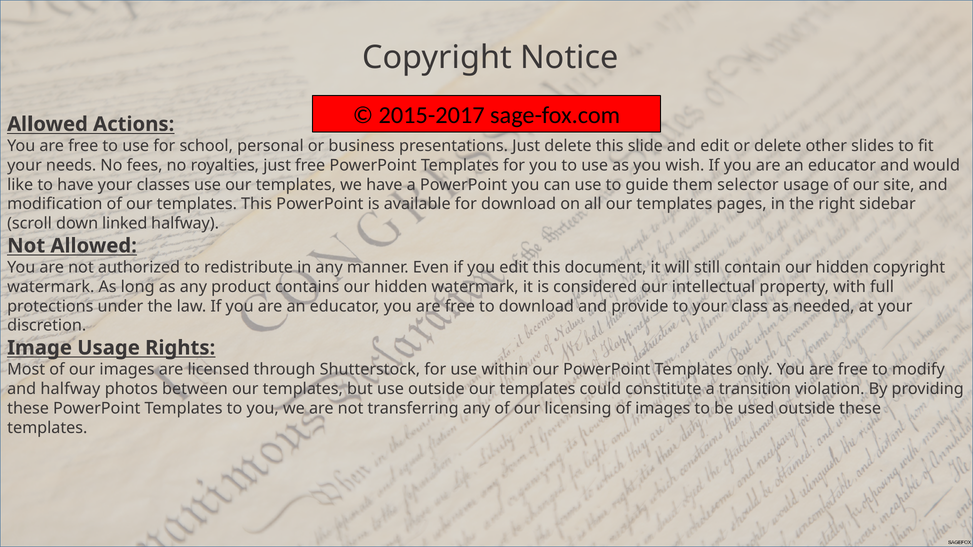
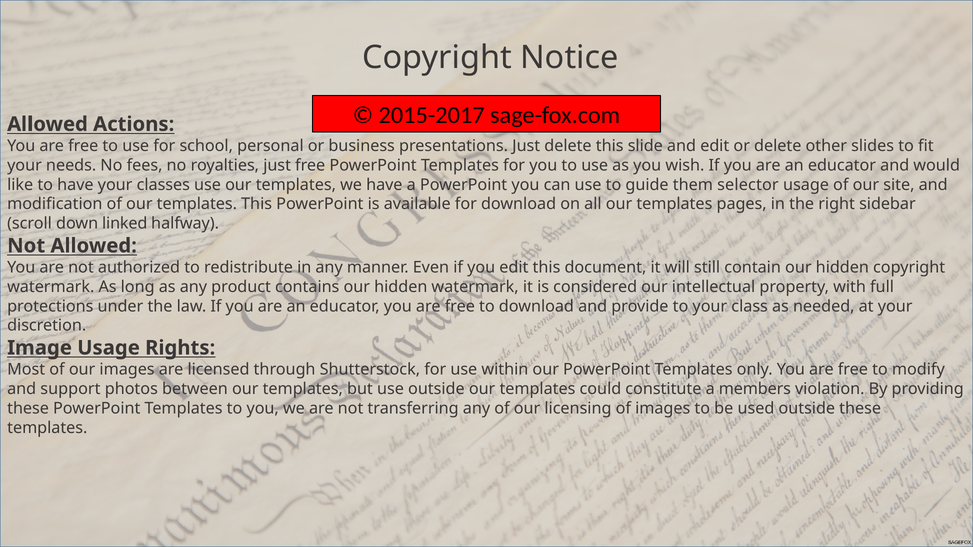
and halfway: halfway -> support (70, 389)
transition: transition -> members (755, 389)
